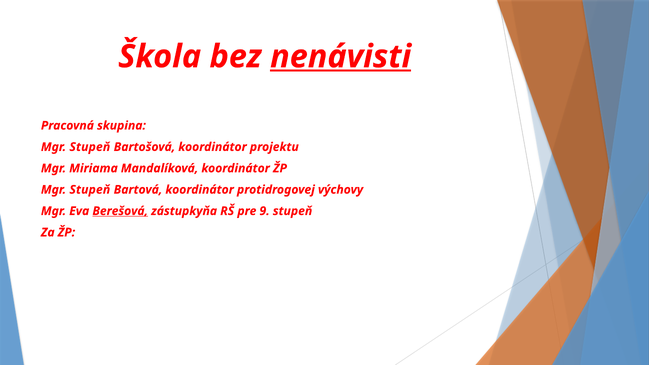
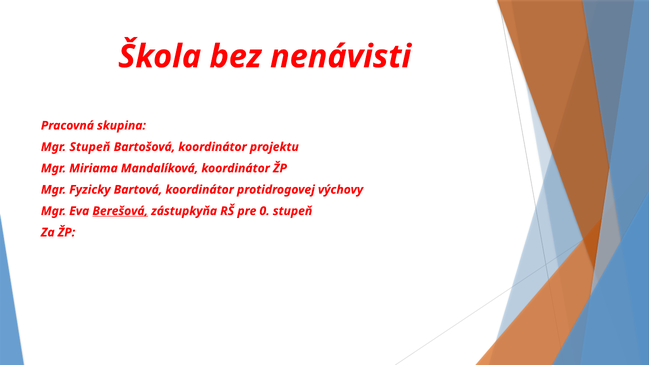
nenávisti underline: present -> none (341, 57)
Stupeň: Stupeň -> Fyzicky (90, 190)
9: 9 -> 0 (265, 211)
